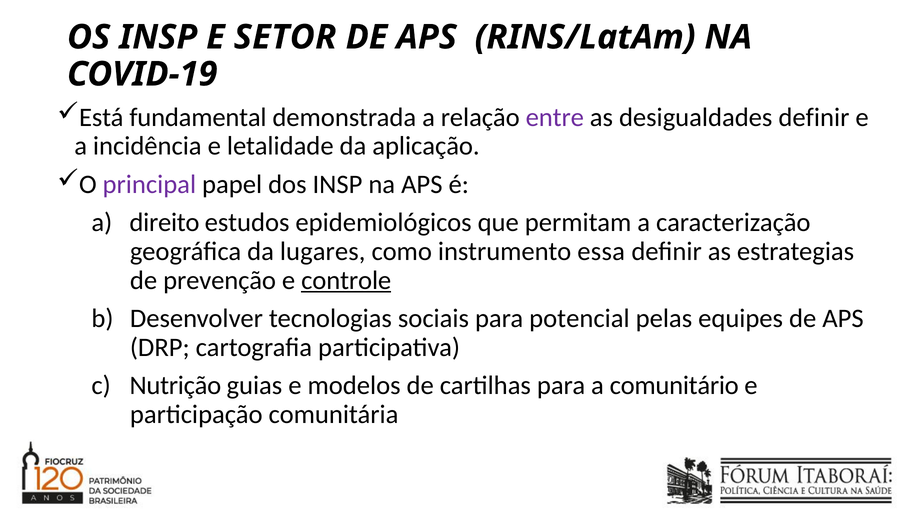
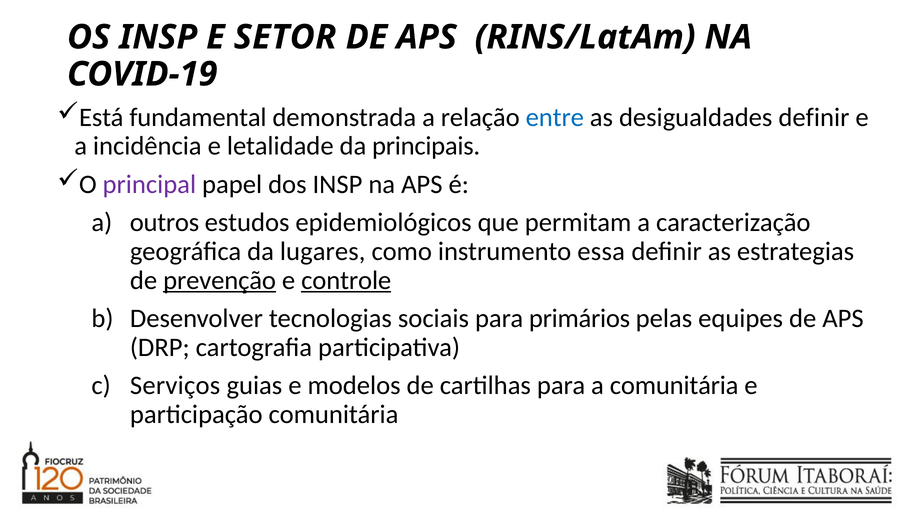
entre colour: purple -> blue (555, 117)
aplicação: aplicação -> principais (426, 146)
direito: direito -> outros (164, 223)
prevenção underline: none -> present (220, 280)
potencial: potencial -> primários (580, 319)
Nutrição: Nutrição -> Serviços (175, 386)
a comunitário: comunitário -> comunitária (674, 386)
